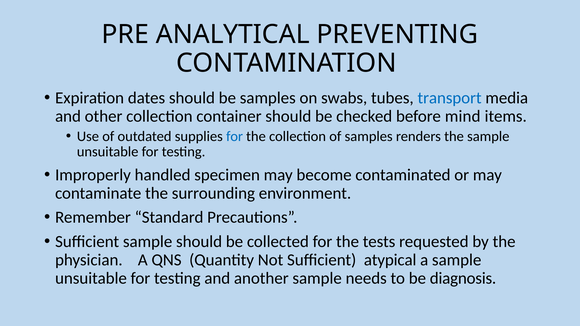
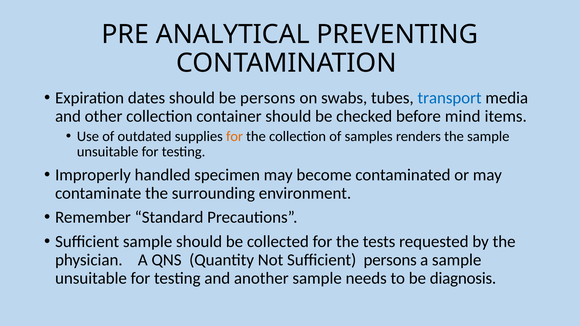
be samples: samples -> persons (268, 98)
for colour: blue -> orange (235, 136)
Sufficient atypical: atypical -> persons (390, 260)
